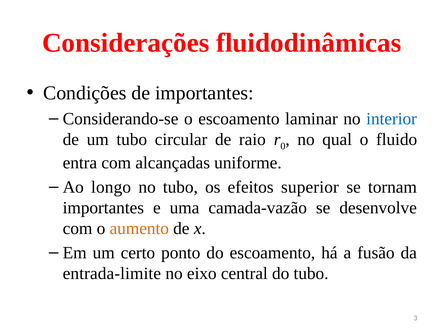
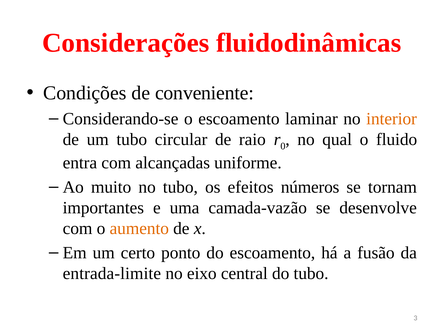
de importantes: importantes -> conveniente (204, 93)
interior colour: blue -> orange (392, 119)
longo: longo -> muito (111, 187)
superior: superior -> números (310, 187)
